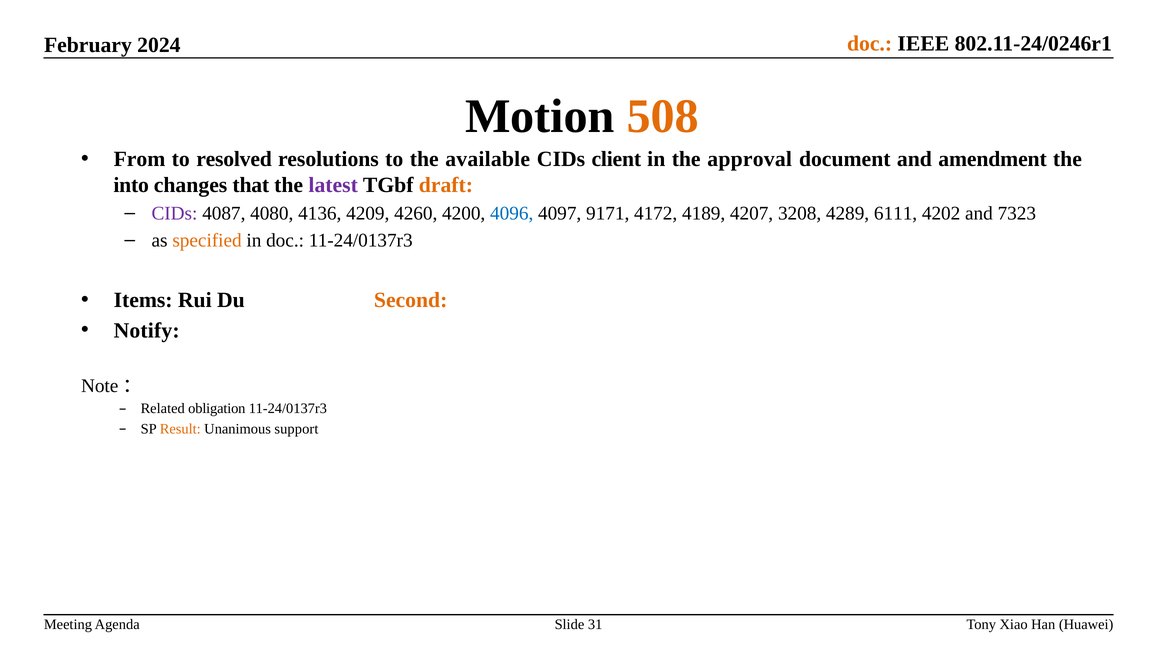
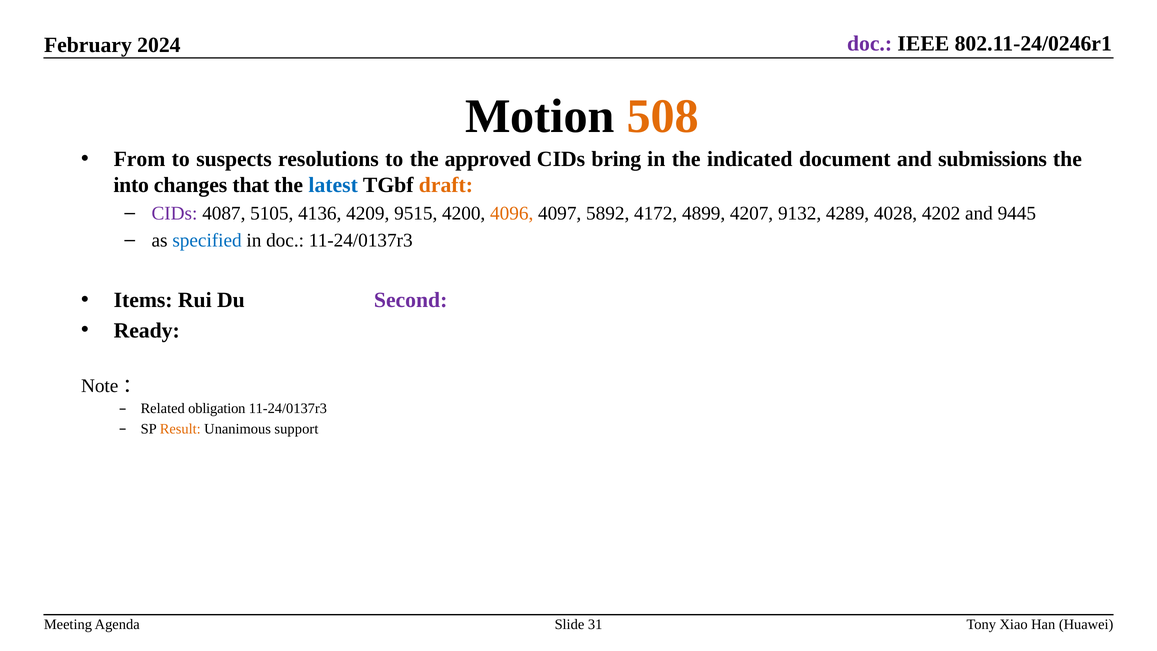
doc colour: orange -> purple (870, 44)
resolved: resolved -> suspects (234, 159)
available: available -> approved (488, 159)
client: client -> bring (616, 159)
approval: approval -> indicated (750, 159)
amendment: amendment -> submissions (993, 159)
latest colour: purple -> blue (333, 185)
4080: 4080 -> 5105 (272, 214)
4260: 4260 -> 9515 (416, 214)
4096 colour: blue -> orange (512, 214)
9171: 9171 -> 5892 (608, 214)
4189: 4189 -> 4899 (704, 214)
3208: 3208 -> 9132 (800, 214)
6111: 6111 -> 4028 (896, 214)
7323: 7323 -> 9445 (1017, 214)
specified colour: orange -> blue (207, 241)
Second colour: orange -> purple (411, 300)
Notify: Notify -> Ready (147, 330)
